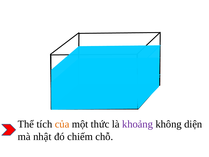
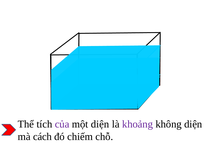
của colour: orange -> purple (62, 124)
một thức: thức -> diện (100, 124)
nhật: nhật -> cách (42, 136)
